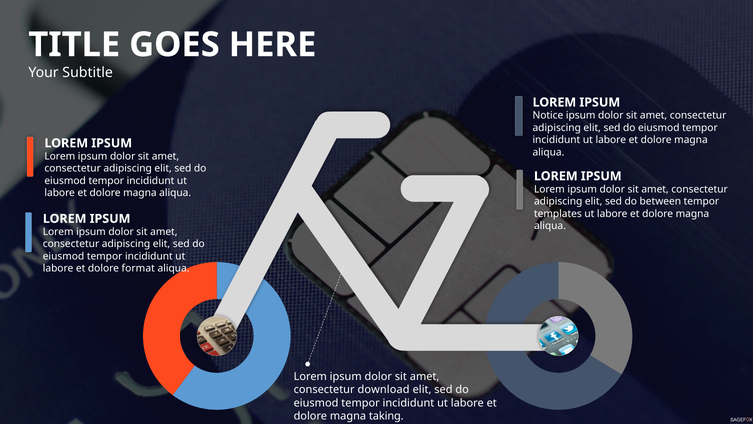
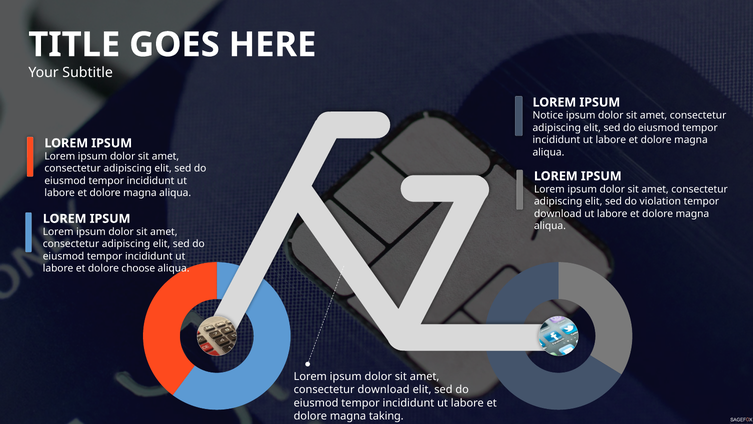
between: between -> violation (660, 201)
templates: templates -> download (558, 214)
format: format -> choose (138, 268)
